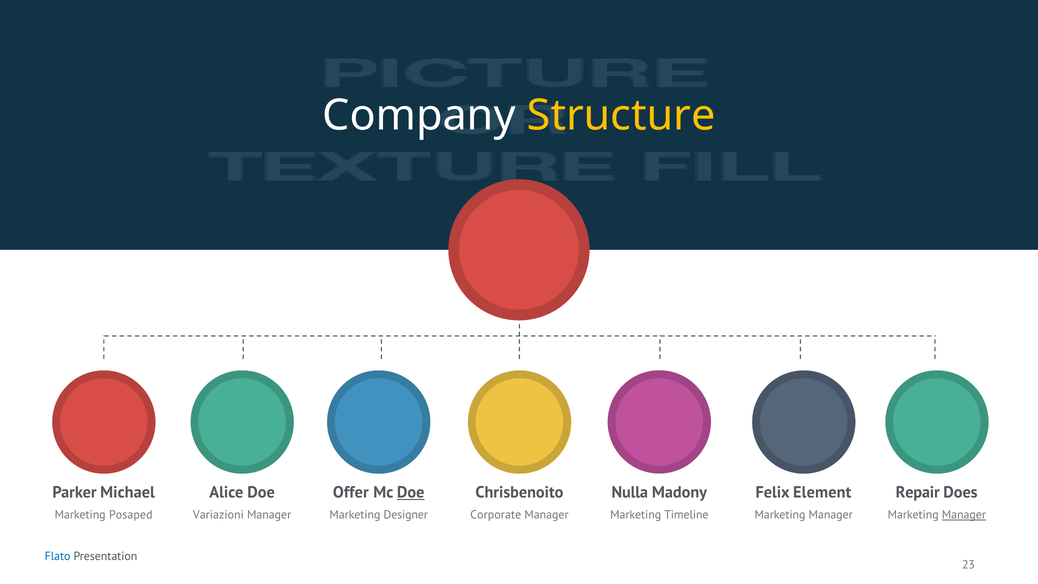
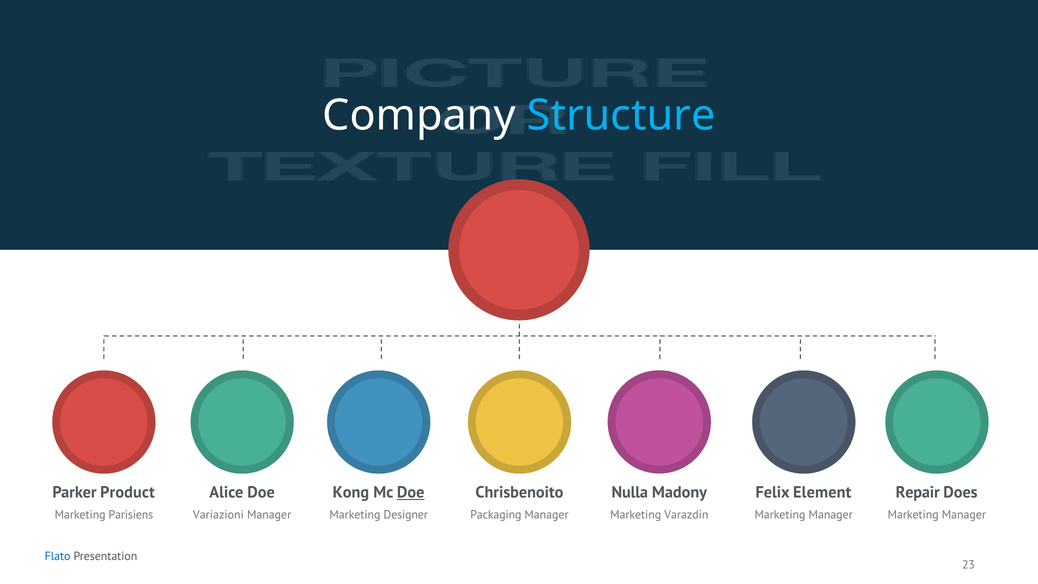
Structure colour: yellow -> light blue (621, 115)
Michael: Michael -> Product (127, 492)
Offer: Offer -> Kong (351, 492)
Posaped: Posaped -> Parisiens (131, 515)
Corporate: Corporate -> Packaging (496, 515)
Timeline: Timeline -> Varazdin (686, 515)
Manager underline: present -> none (964, 515)
